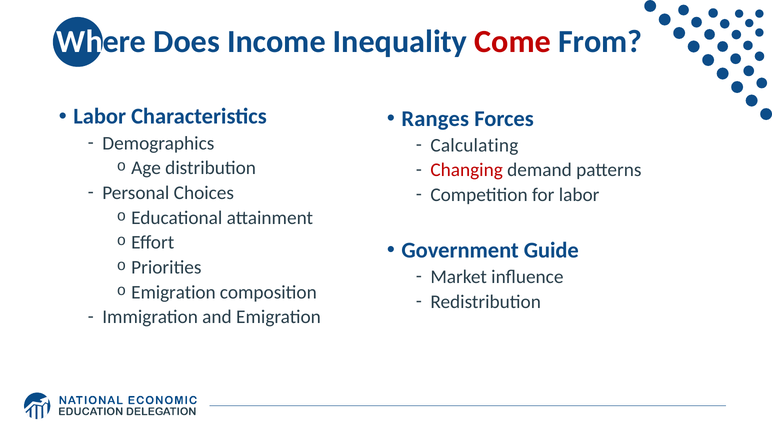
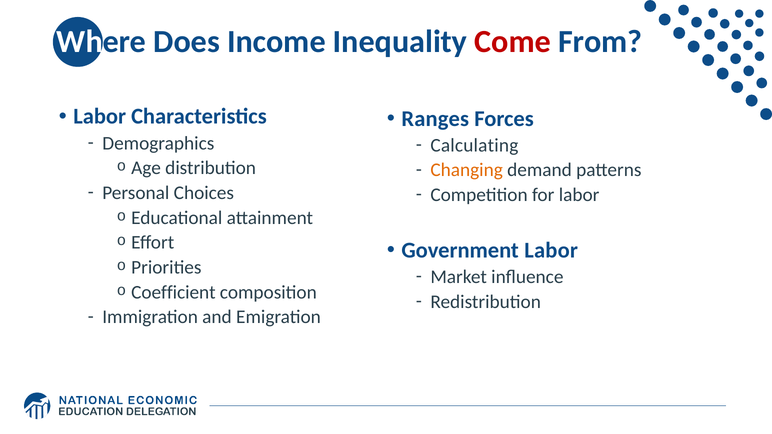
Changing colour: red -> orange (467, 170)
Government Guide: Guide -> Labor (551, 250)
Emigration: Emigration -> Coefficient (173, 292)
